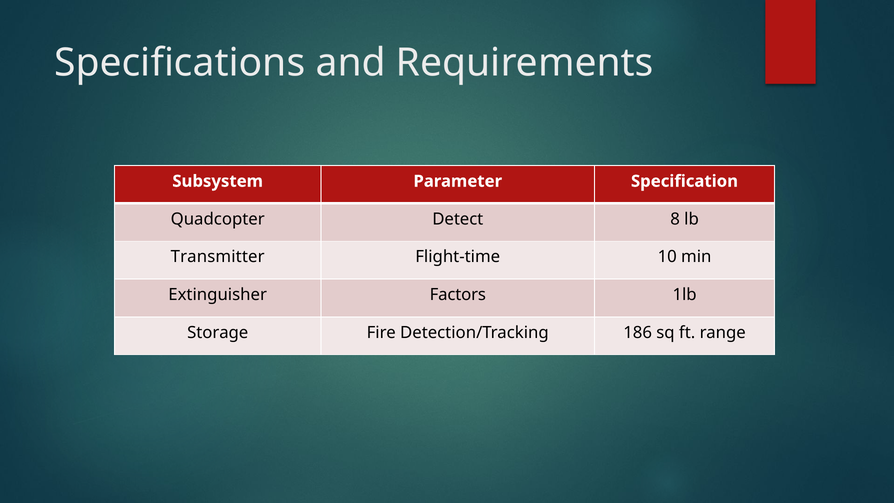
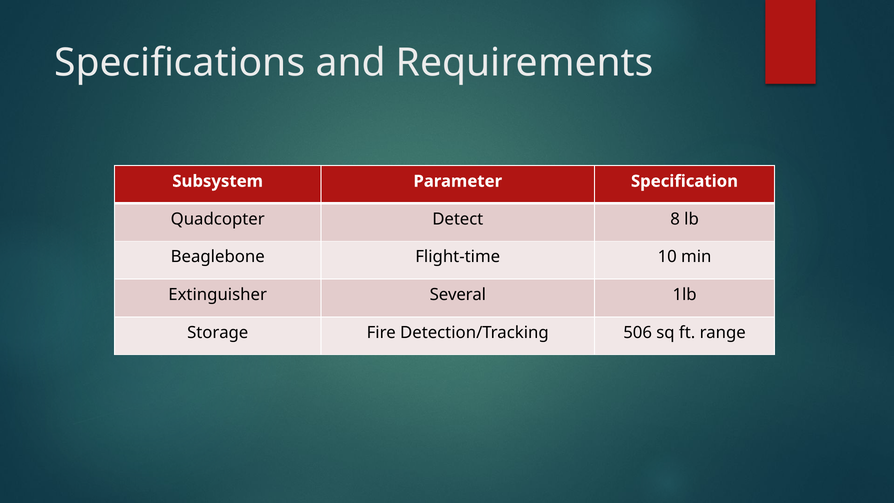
Transmitter: Transmitter -> Beaglebone (218, 257)
Factors: Factors -> Several (458, 295)
186: 186 -> 506 (638, 332)
